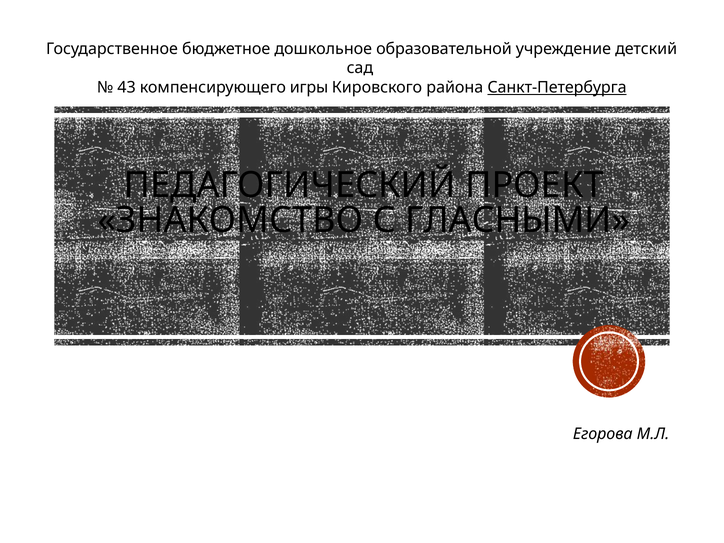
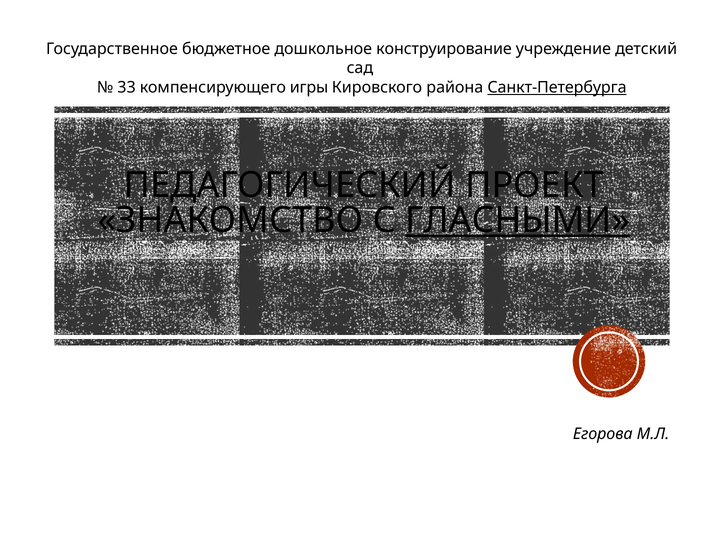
образовательной: образовательной -> конструирование (444, 49)
43: 43 -> 33 (127, 87)
ГЛАСНЫМИ underline: none -> present (518, 220)
